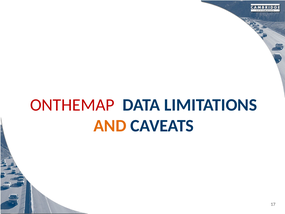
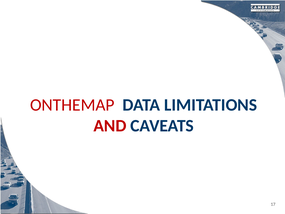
AND colour: orange -> red (110, 126)
